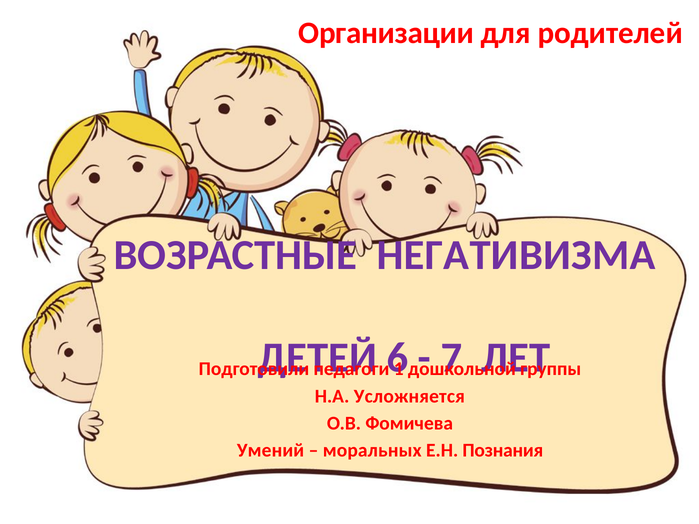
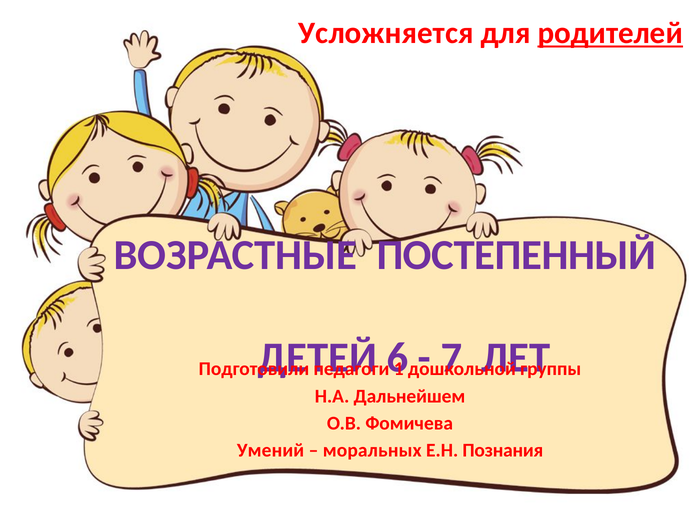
Организации: Организации -> Усложняется (386, 33)
родителей underline: none -> present (610, 33)
НЕГАТИВИЗМА: НЕГАТИВИЗМА -> ПОСТЕПЕННЫЙ (516, 255)
Усложняется: Усложняется -> Дальнейшем (409, 396)
